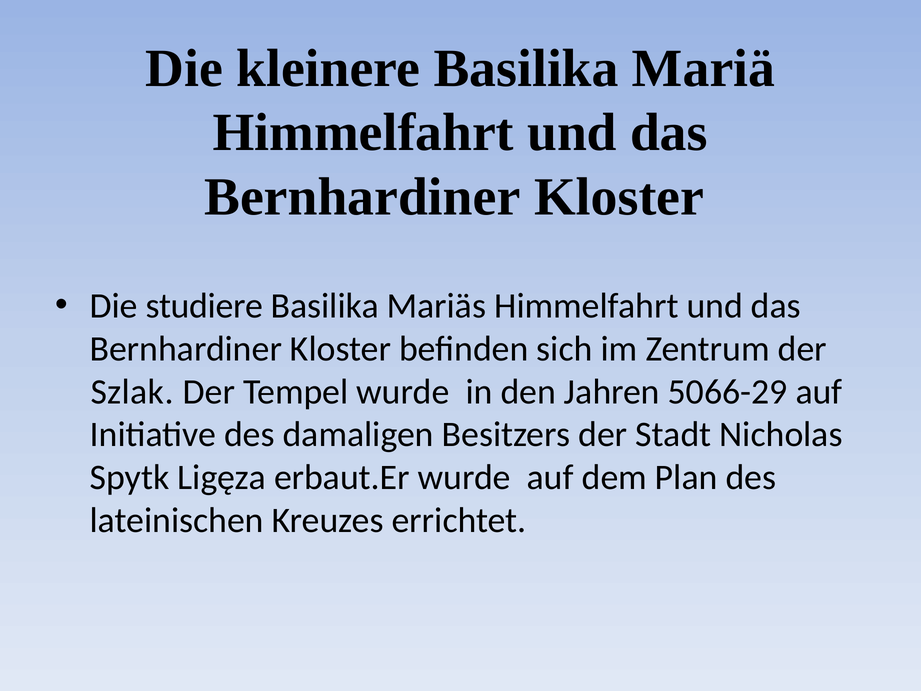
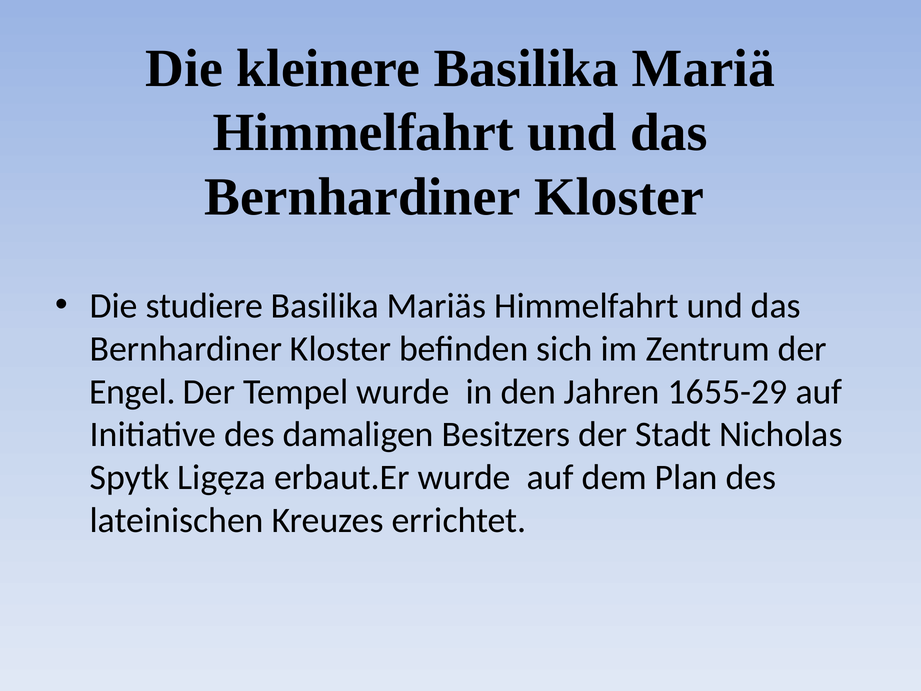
Szlak: Szlak -> Engel (132, 392)
5066-29: 5066-29 -> 1655-29 (728, 392)
